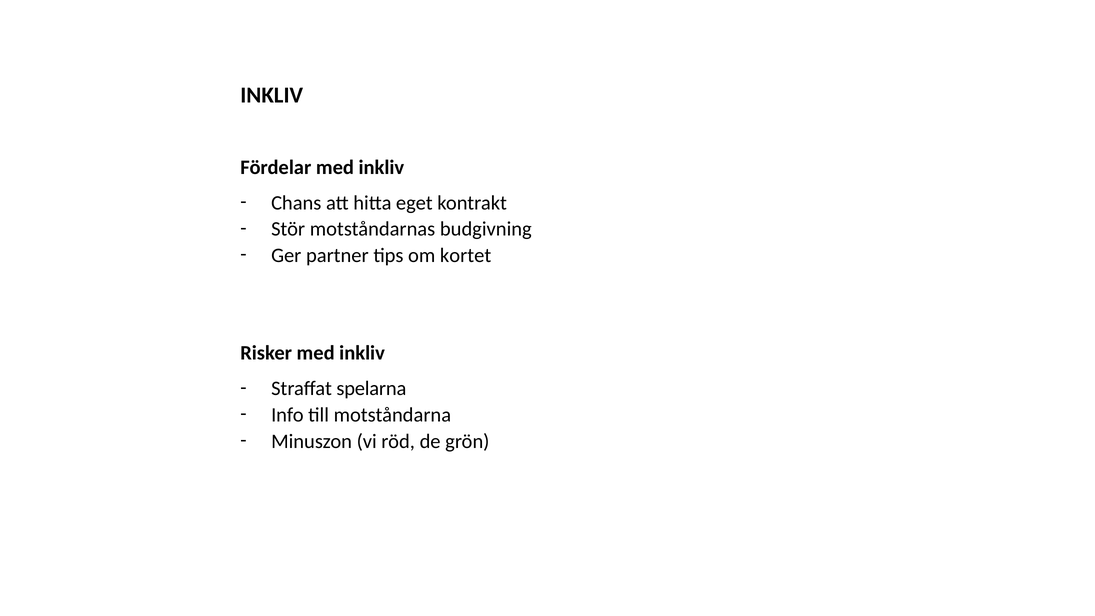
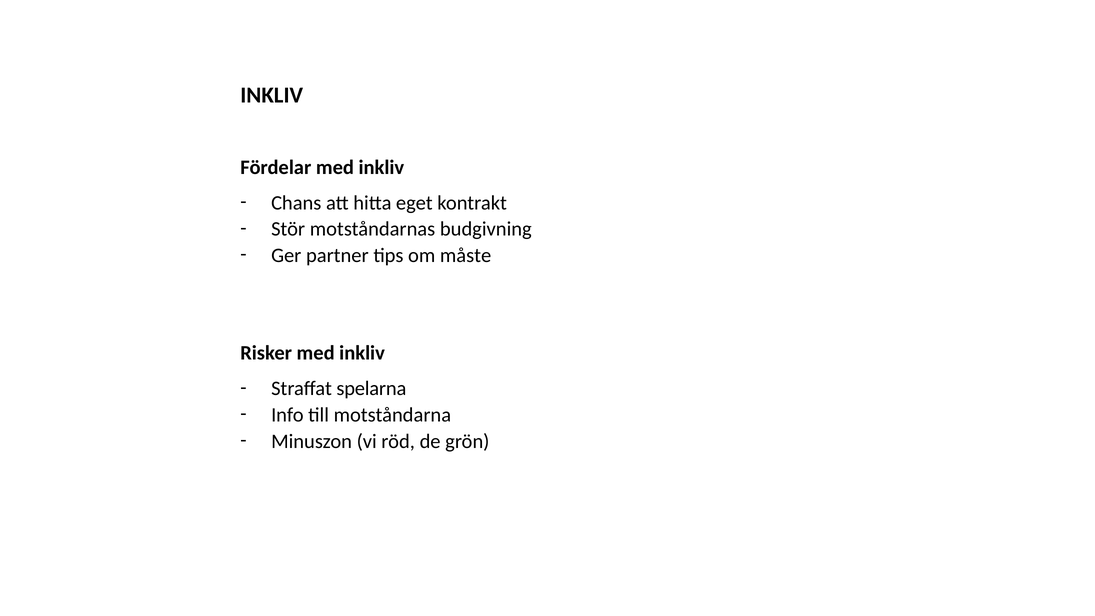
kortet: kortet -> måste (466, 255)
